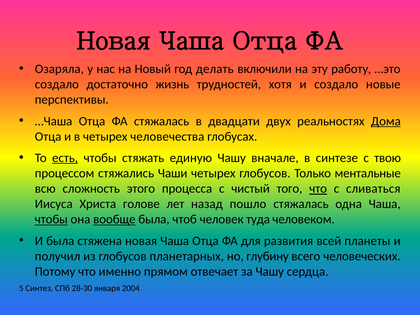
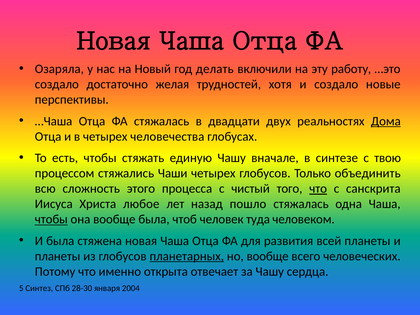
жизнь: жизнь -> желая (172, 84)
есть underline: present -> none (65, 158)
ментальные: ментальные -> объединить (368, 173)
сливаться: сливаться -> санскрита (373, 189)
голове: голове -> любое (141, 204)
вообще underline: present -> none (114, 219)
получил: получил -> планеты (58, 256)
планетарных underline: none -> present (187, 256)
но глубину: глубину -> вообще (268, 256)
прямом: прямом -> открыта (166, 272)
